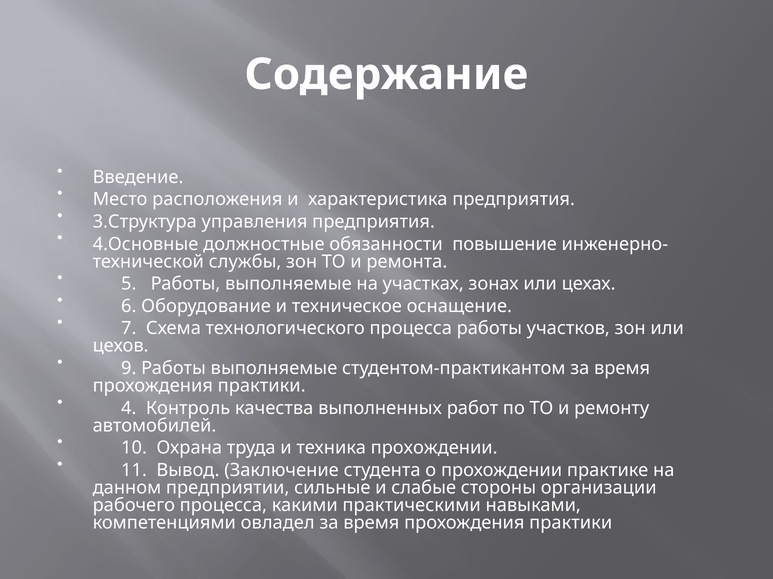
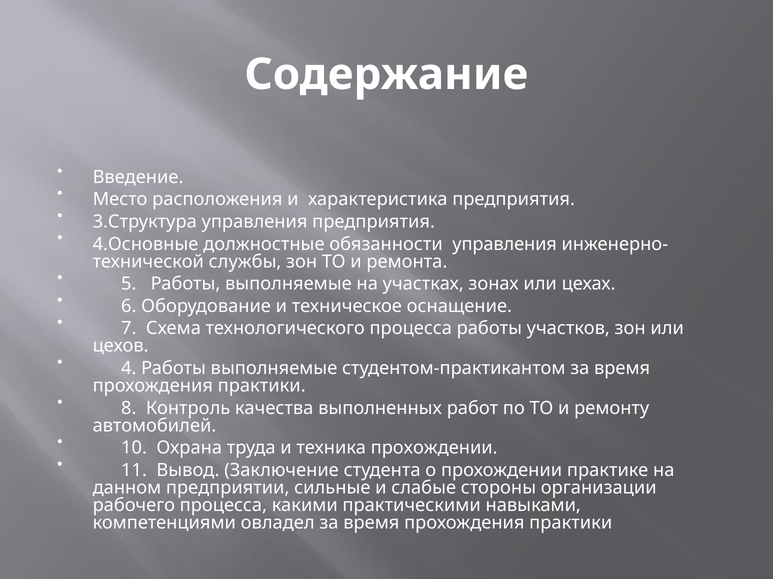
обязанности повышение: повышение -> управления (505, 244)
9: 9 -> 4 (129, 369)
4: 4 -> 8 (129, 409)
